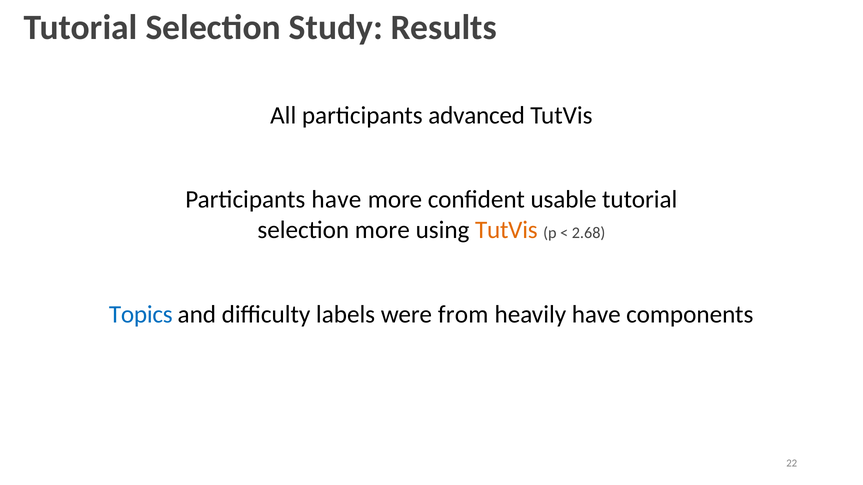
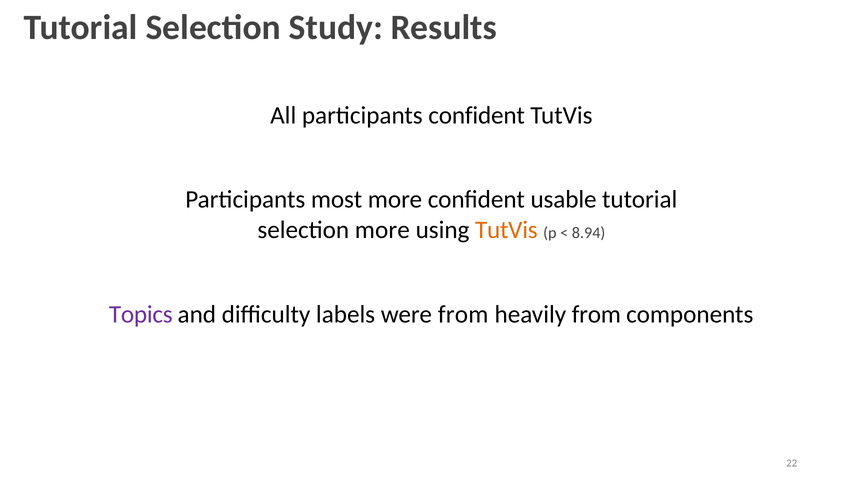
participants advanced: advanced -> confident (477, 115)
Participants have: have -> most (337, 200)
2.68: 2.68 -> 8.94 (589, 233)
Topics colour: blue -> purple (141, 315)
heavily have: have -> from (596, 315)
